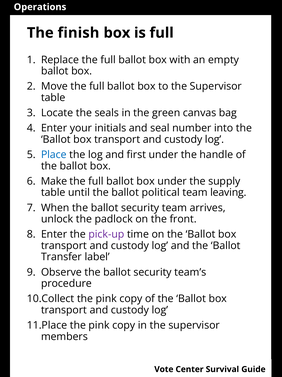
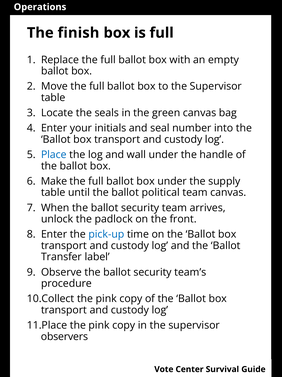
first: first -> wall (136, 154)
team leaving: leaving -> canvas (228, 192)
pick-up colour: purple -> blue (106, 234)
members: members -> observers (64, 336)
